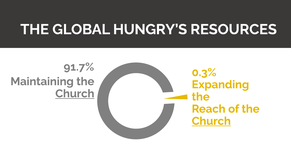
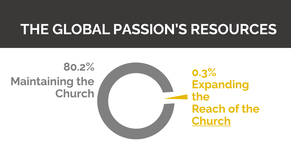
HUNGRY’S: HUNGRY’S -> PASSION’S (150, 30)
91.7%: 91.7% -> 80.2% (79, 67)
Church underline: present -> none (75, 94)
